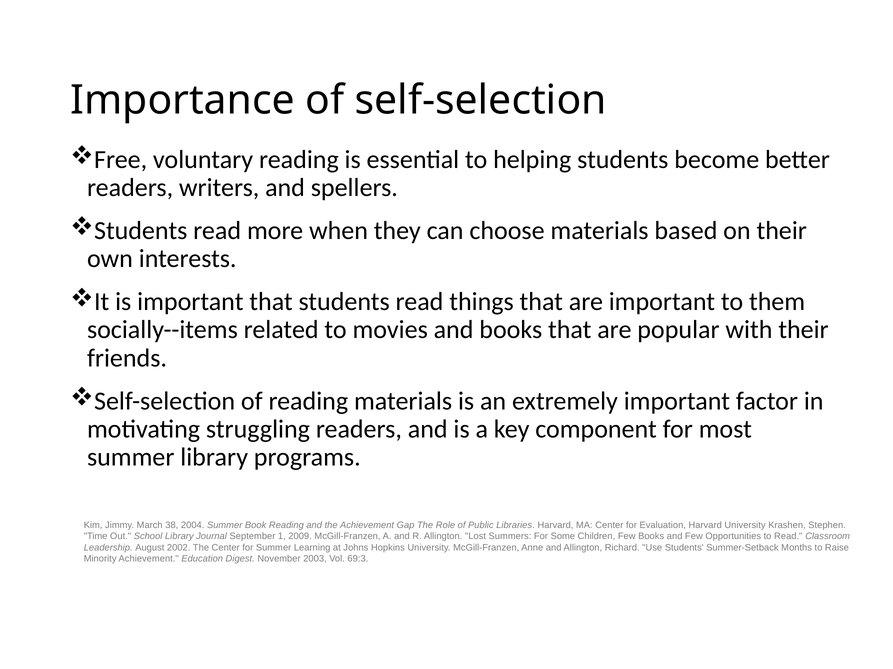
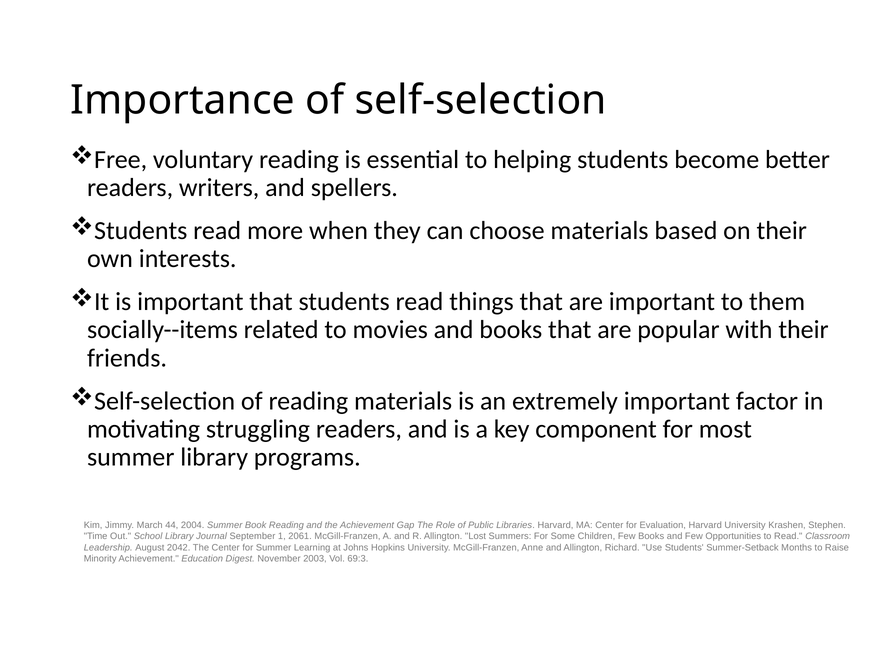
38: 38 -> 44 (172, 526)
2009: 2009 -> 2061 (300, 537)
2002: 2002 -> 2042 (179, 548)
